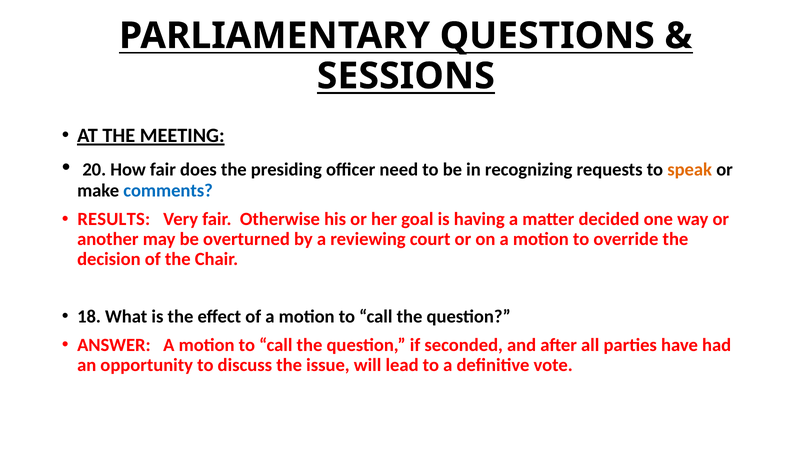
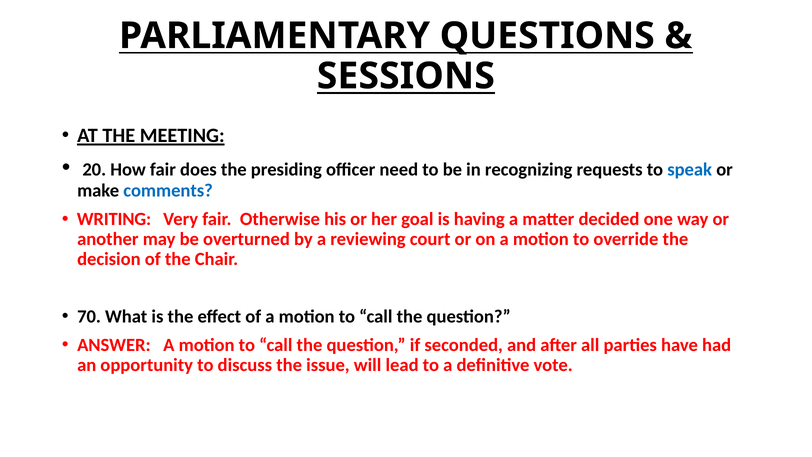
speak colour: orange -> blue (690, 169)
RESULTS: RESULTS -> WRITING (114, 219)
18: 18 -> 70 (89, 316)
